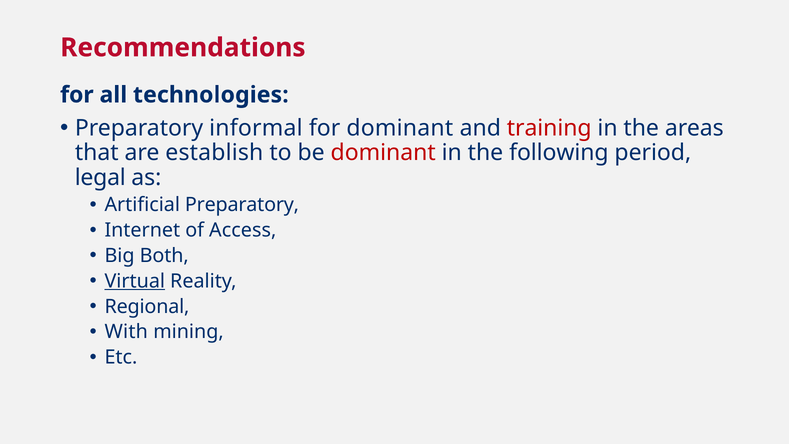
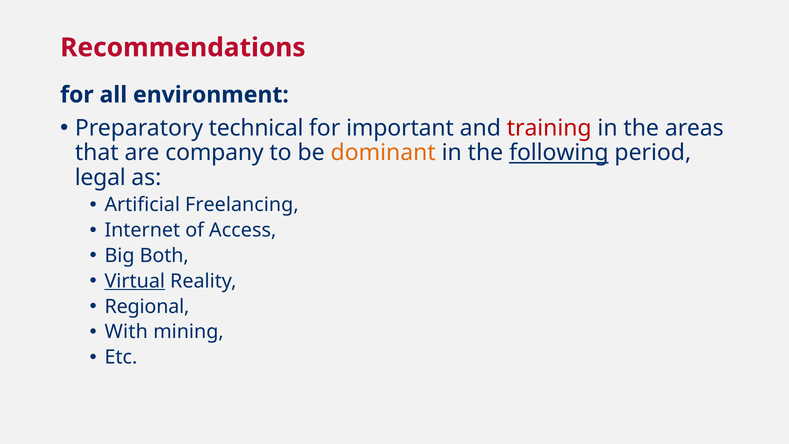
technologies: technologies -> environment (211, 95)
informal: informal -> technical (256, 128)
for dominant: dominant -> important (400, 128)
establish: establish -> company (215, 153)
dominant colour: red -> orange (383, 153)
following underline: none -> present (559, 153)
Artificial Preparatory: Preparatory -> Freelancing (242, 205)
